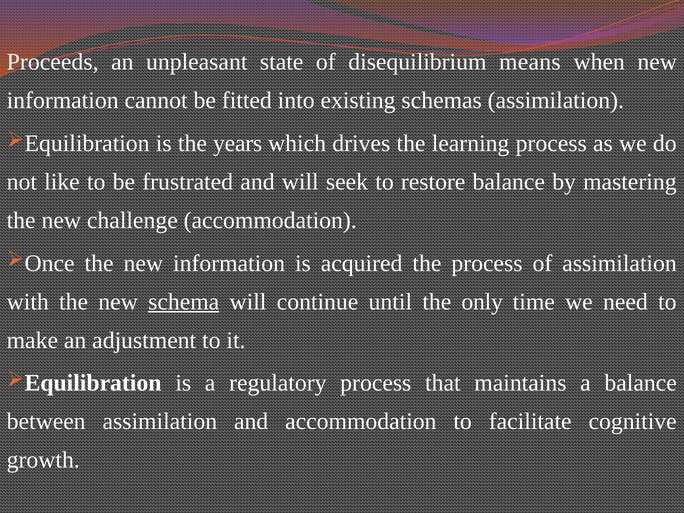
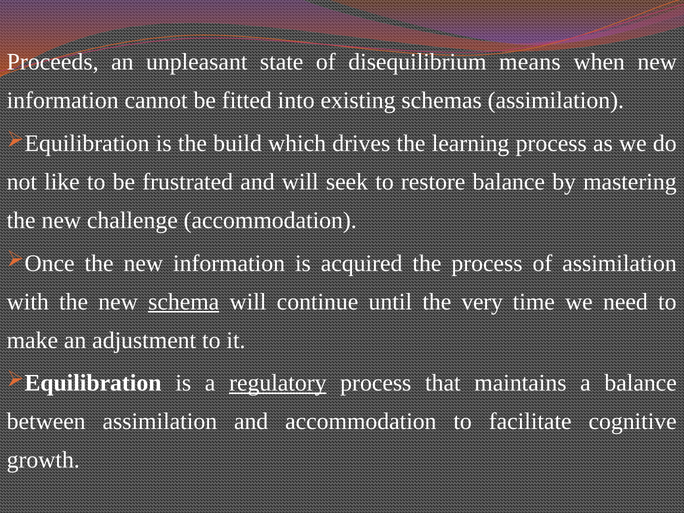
years: years -> build (238, 143)
only: only -> very (482, 302)
regulatory underline: none -> present (278, 383)
